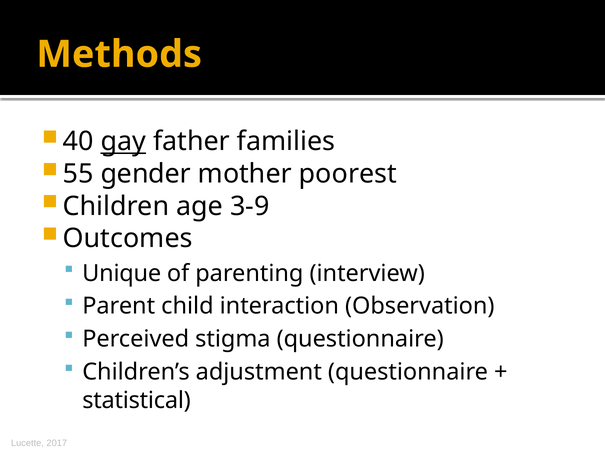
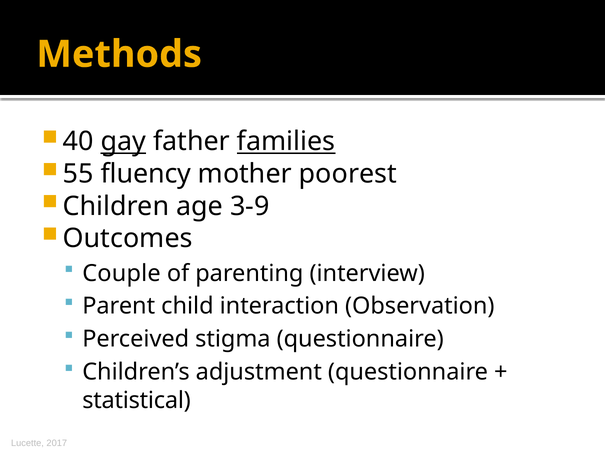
families underline: none -> present (286, 142)
gender: gender -> fluency (146, 174)
Unique: Unique -> Couple (121, 273)
